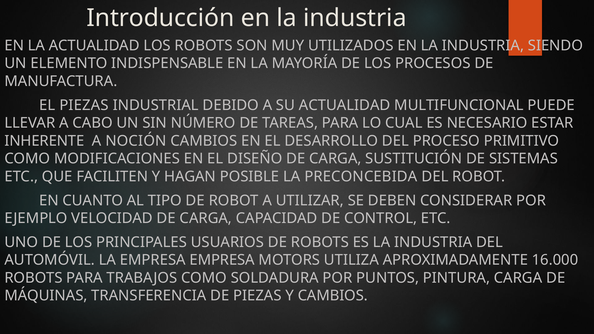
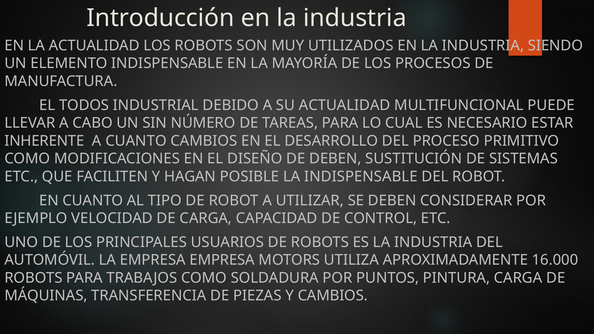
EL PIEZAS: PIEZAS -> TODOS (84, 105)
A NOCIÓN: NOCIÓN -> CUANTO (136, 141)
DISEÑO DE CARGA: CARGA -> DEBEN (335, 159)
LA PRECONCEBIDA: PRECONCEBIDA -> INDISPENSABLE (361, 177)
